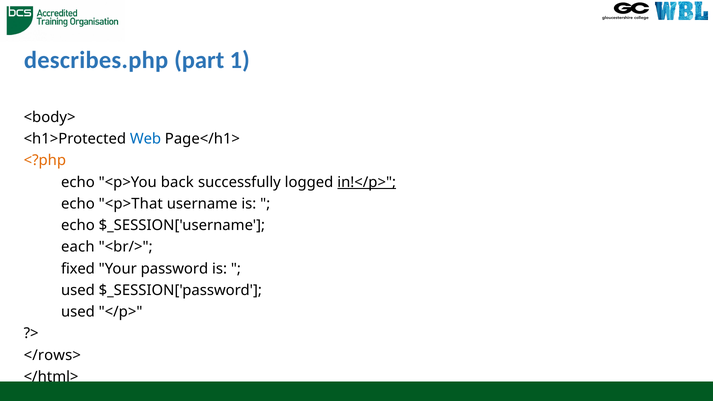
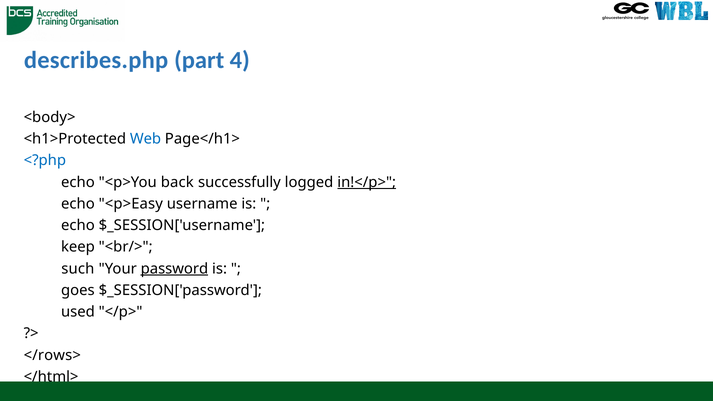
1: 1 -> 4 (240, 60)
<?php colour: orange -> blue (45, 161)
<p>That: <p>That -> <p>Easy (131, 204)
each: each -> keep (78, 247)
fixed: fixed -> such (78, 269)
password underline: none -> present (174, 269)
used: used -> goes (78, 290)
